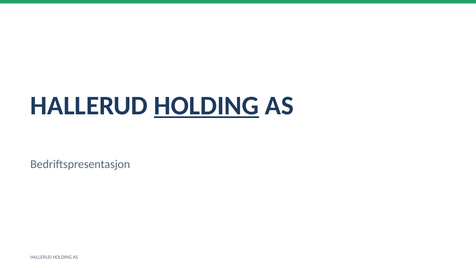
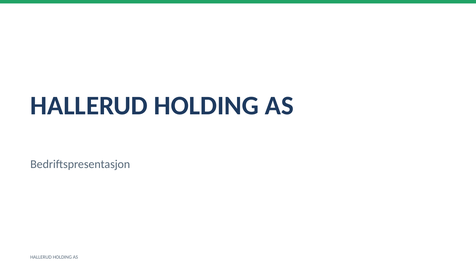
HOLDING underline: present -> none (206, 106)
